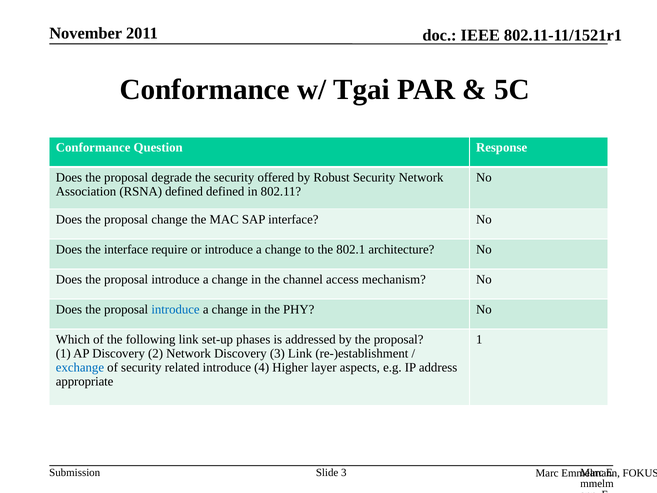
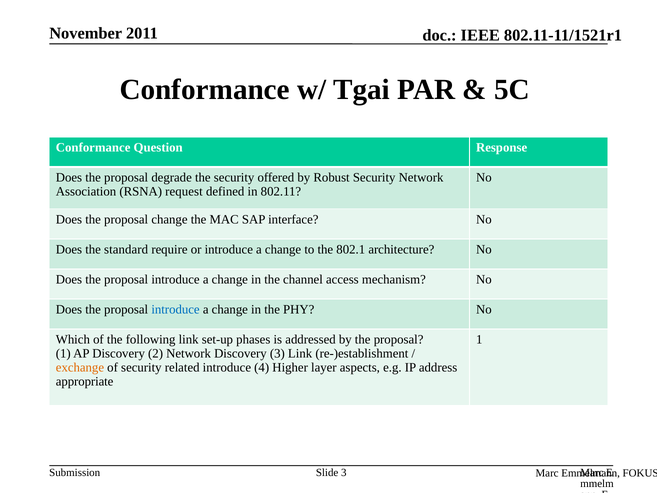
RSNA defined: defined -> request (184, 191)
the interface: interface -> standard (126, 249)
exchange colour: blue -> orange (80, 367)
